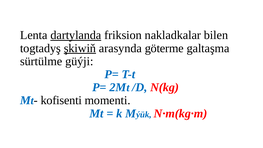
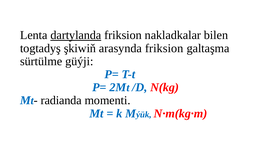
şkiwiň underline: present -> none (80, 48)
arasynda göterme: göterme -> friksion (164, 48)
kofisenti: kofisenti -> radianda (61, 100)
